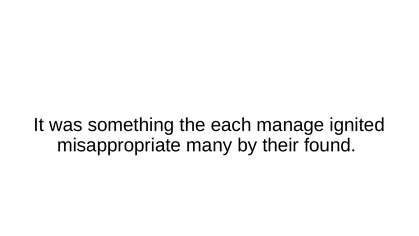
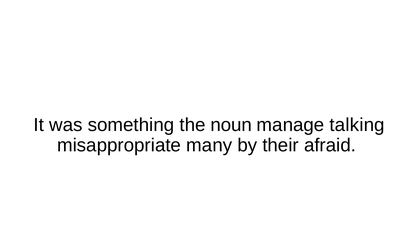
each: each -> noun (231, 125)
ignited: ignited -> talking (357, 125)
found: found -> afraid (330, 145)
